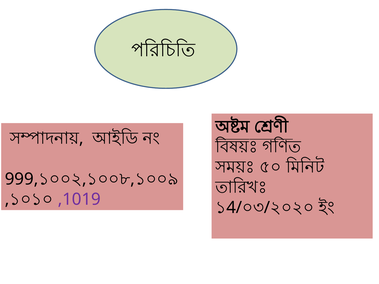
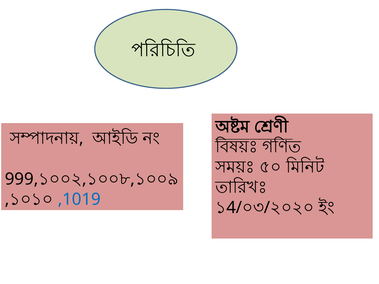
,1019 colour: purple -> blue (79, 200)
